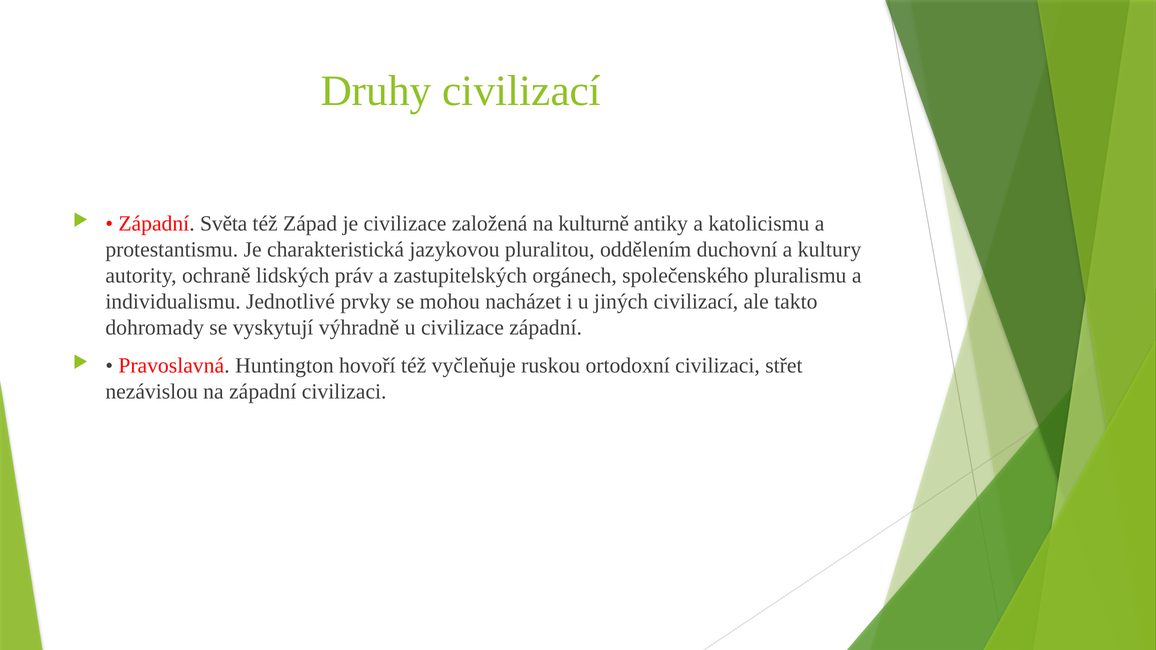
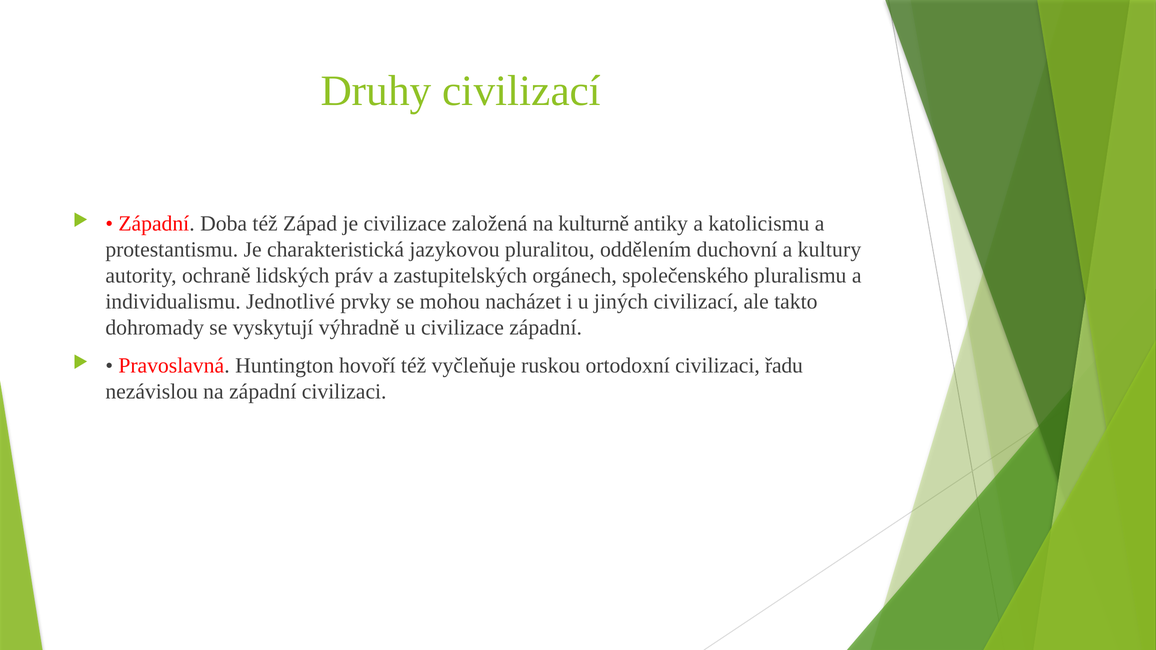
Světa: Světa -> Doba (224, 224)
střet: střet -> řadu (784, 366)
